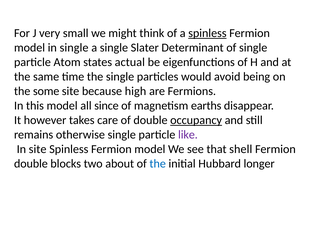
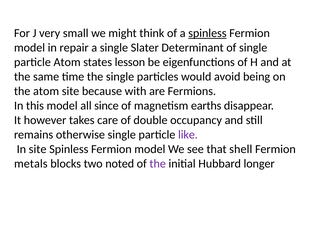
in single: single -> repair (74, 48)
actual: actual -> lesson (130, 62)
the some: some -> atom (46, 91)
high: high -> with (136, 91)
occupancy underline: present -> none (196, 120)
double: double -> metals (31, 163)
about: about -> noted (120, 163)
the colour: blue -> purple (158, 163)
